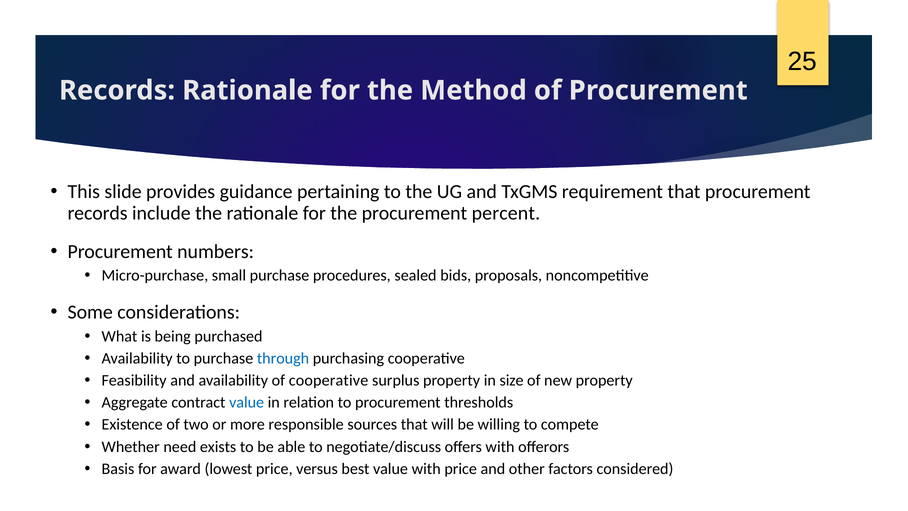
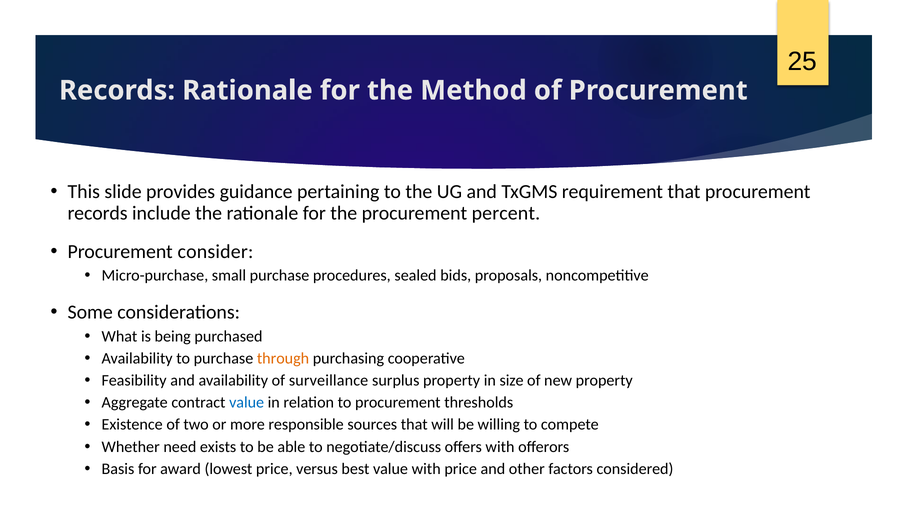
numbers: numbers -> consider (215, 251)
through colour: blue -> orange (283, 358)
of cooperative: cooperative -> surveillance (329, 380)
